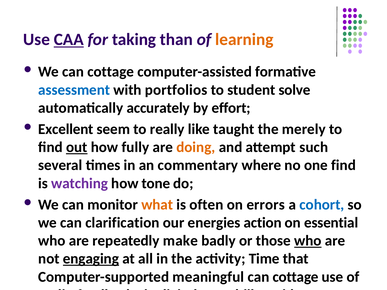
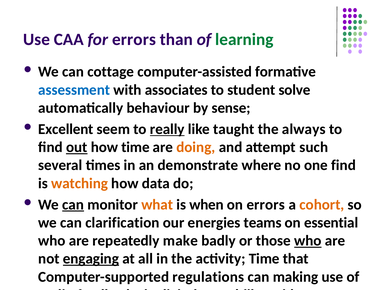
CAA underline: present -> none (69, 40)
for taking: taking -> errors (134, 40)
learning colour: orange -> green (244, 40)
portfolios: portfolios -> associates (176, 90)
accurately: accurately -> behaviour (158, 108)
effort: effort -> sense (231, 108)
really underline: none -> present (167, 129)
merely: merely -> always (304, 129)
how fully: fully -> time (136, 147)
commentary: commentary -> demonstrate (198, 165)
watching colour: purple -> orange (80, 183)
tone: tone -> data (156, 183)
can underline: none -> present (73, 205)
often: often -> when (206, 205)
cohort colour: blue -> orange (322, 205)
action: action -> teams (263, 223)
meaningful: meaningful -> regulations (208, 277)
cottage: cottage -> making (296, 277)
